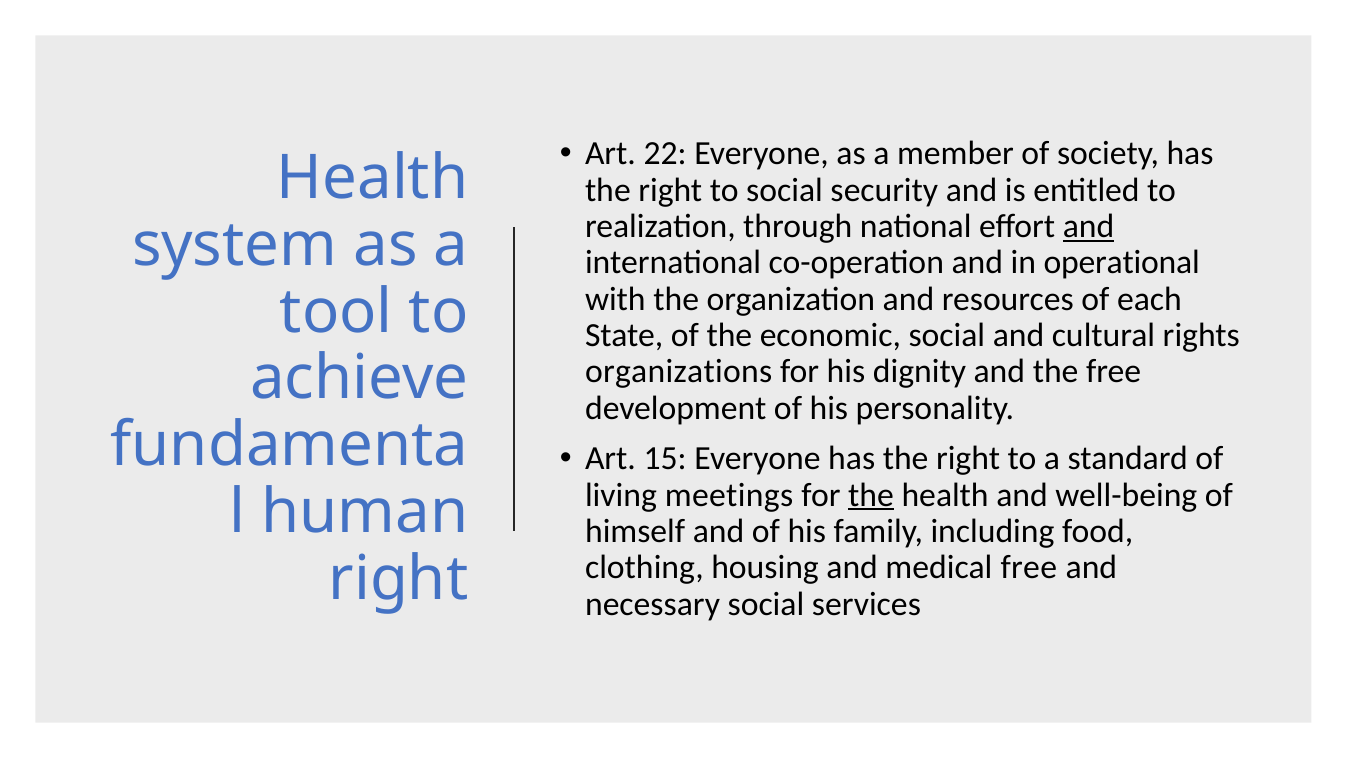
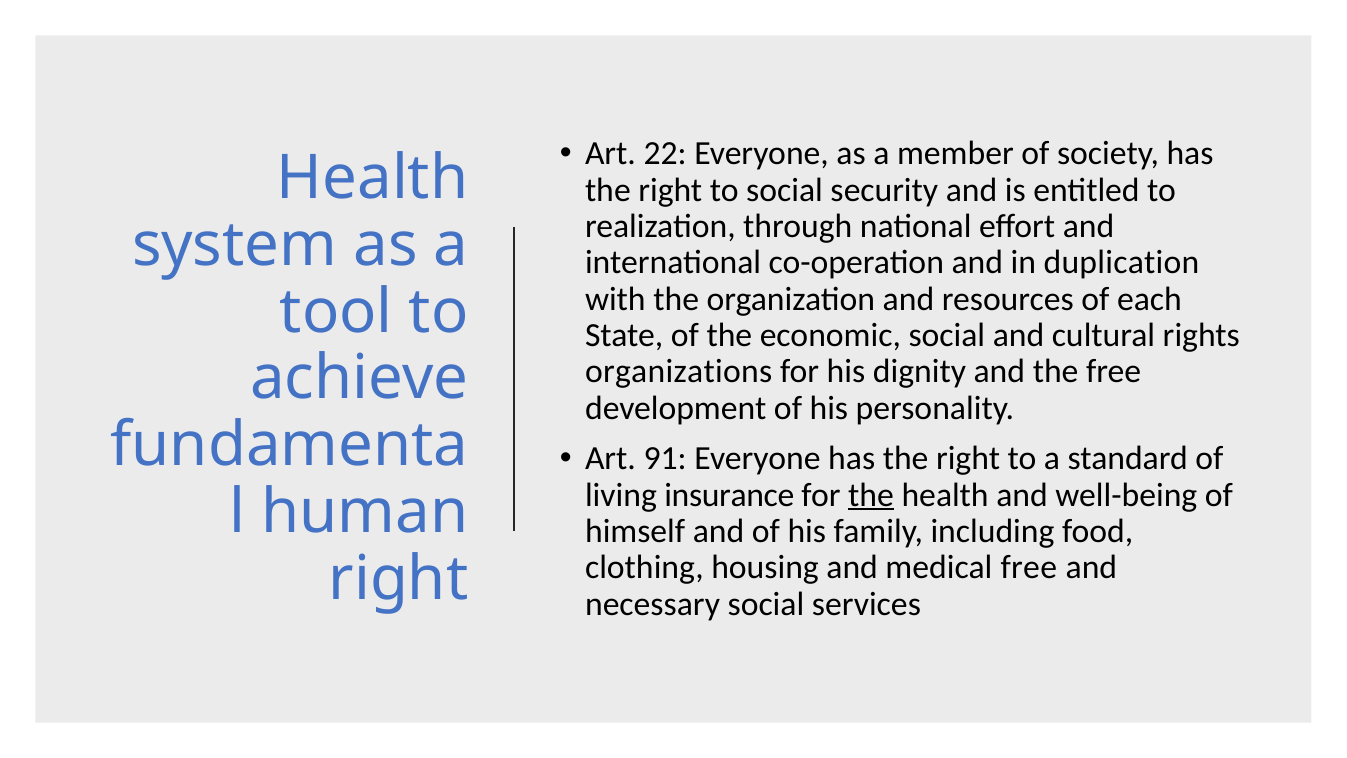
and underline: present -> none (1089, 226)
operational: operational -> duplication (1121, 263)
15: 15 -> 91 (665, 458)
meetings: meetings -> insurance (729, 495)
